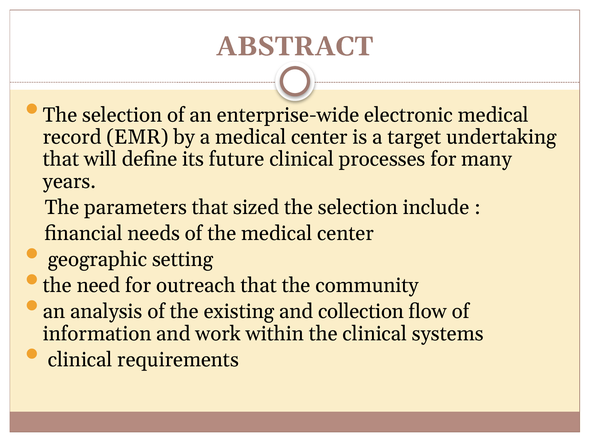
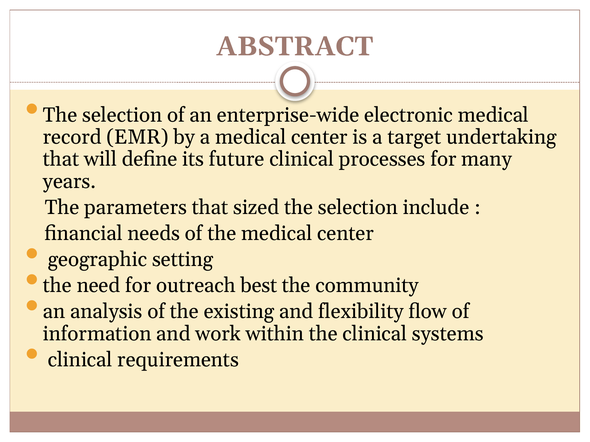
outreach that: that -> best (259, 286)
collection: collection -> flexibility (361, 312)
